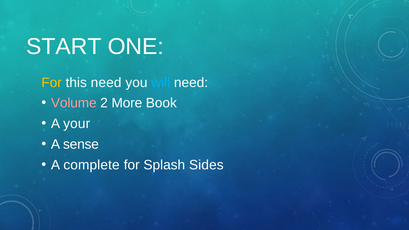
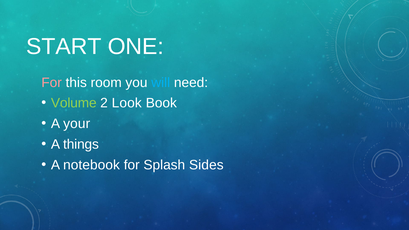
For colour: yellow -> pink (52, 83)
this need: need -> room (106, 83)
Volume colour: pink -> light green (74, 103)
More: More -> Look (127, 103)
sense: sense -> things (81, 144)
complete: complete -> notebook (91, 165)
